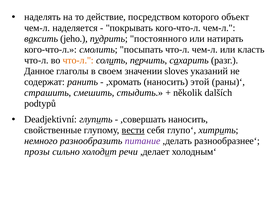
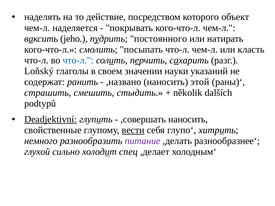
что-л colour: orange -> blue (78, 60)
Данное: Данное -> Loňský (39, 71)
sloves: sloves -> науки (176, 71)
,хромать: ,хромать -> ,названо (124, 82)
Deadjektivní underline: none -> present (51, 119)
прозы: прозы -> глухой (37, 152)
речи: речи -> спец (128, 152)
